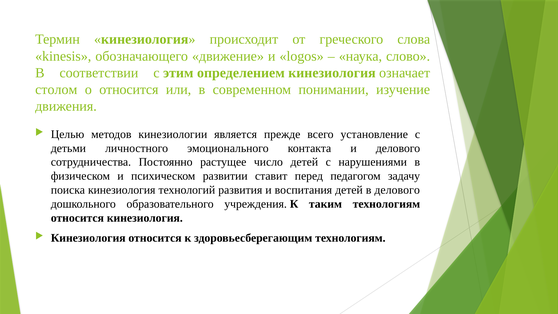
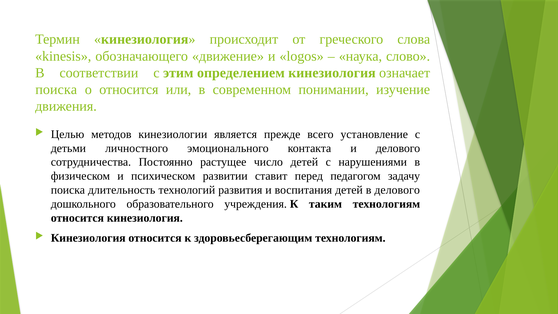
столом: столом -> поиска (56, 90)
поиска кинезиология: кинезиология -> длительность (122, 190)
